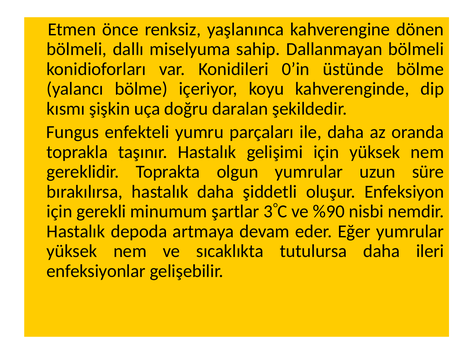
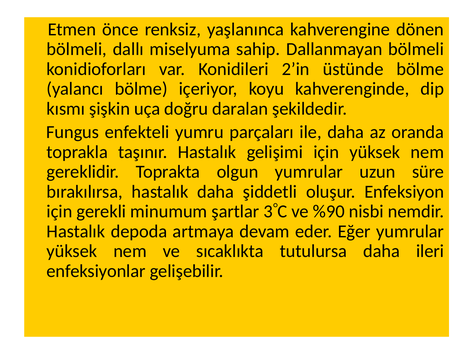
0’in: 0’in -> 2’in (296, 69)
